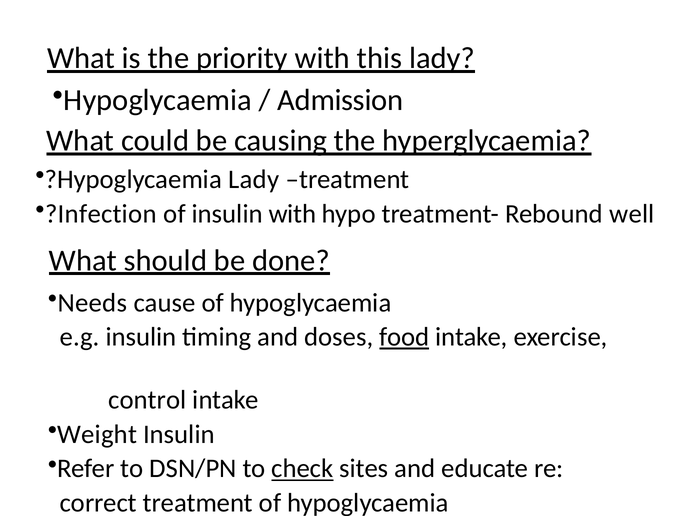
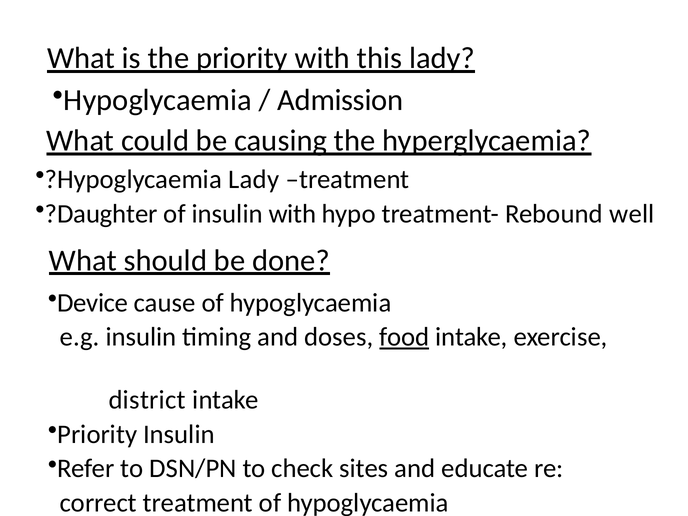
?Infection: ?Infection -> ?Daughter (101, 214)
Needs: Needs -> Device (93, 303)
control: control -> district (147, 400)
Weight: Weight -> Priority (97, 434)
check underline: present -> none (302, 469)
